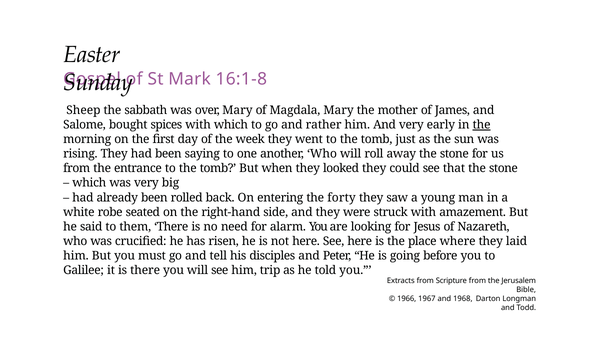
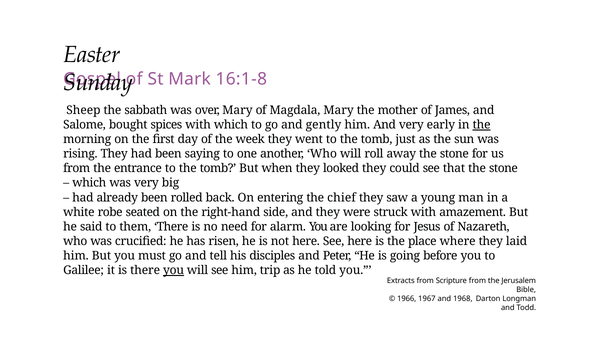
rather: rather -> gently (324, 125)
forty: forty -> chief (342, 198)
you underline: none -> present (174, 270)
